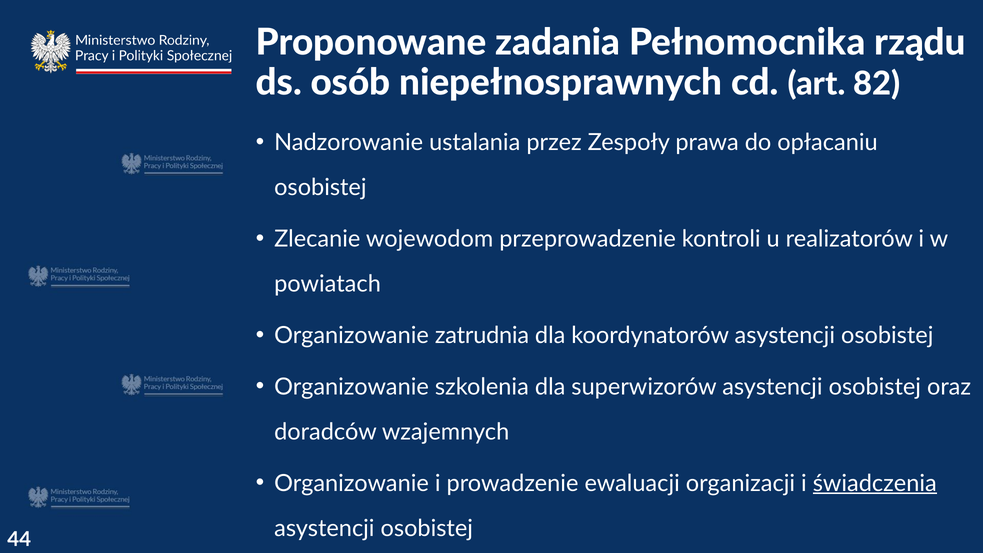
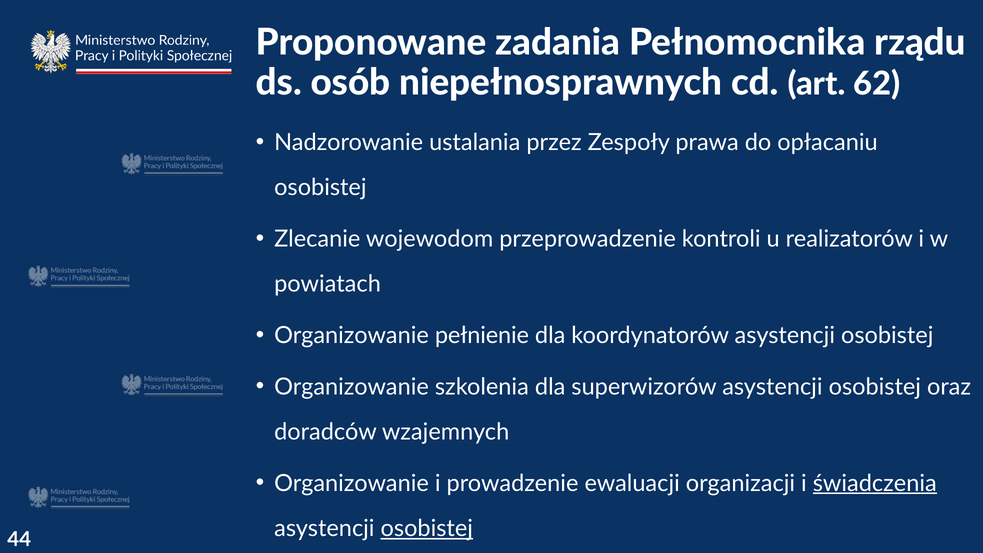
82: 82 -> 62 (877, 84)
zatrudnia: zatrudnia -> pełnienie (482, 335)
osobistej underline: none -> present (427, 528)
